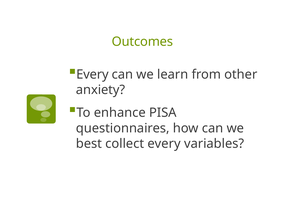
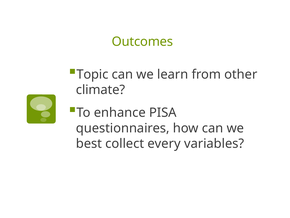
Every: Every -> Topic (92, 74)
anxiety: anxiety -> climate (101, 90)
